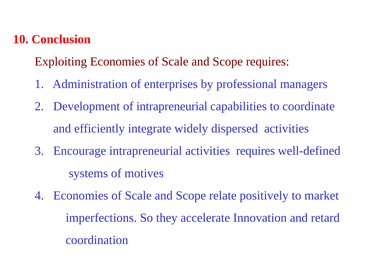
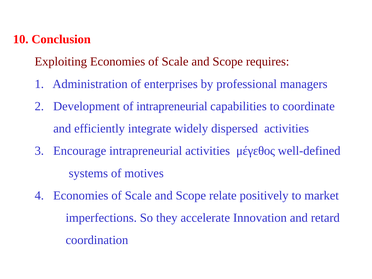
activities requires: requires -> μέγεθος (256, 151)
